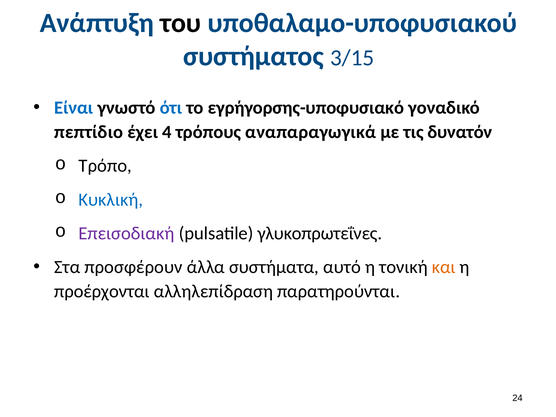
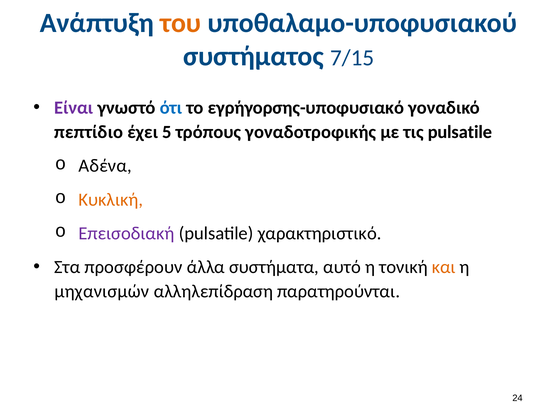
του colour: black -> orange (181, 23)
3/15: 3/15 -> 7/15 (352, 58)
Είναι colour: blue -> purple (74, 108)
4: 4 -> 5 (167, 132)
αναπαραγωγικά: αναπαραγωγικά -> γοναδοτροφικής (311, 132)
τις δυνατόν: δυνατόν -> pulsatile (460, 132)
Τρόπο: Τρόπο -> Αδένα (105, 166)
Κυκλική colour: blue -> orange (111, 200)
γλυκοπρωτεΐνες: γλυκοπρωτεΐνες -> χαρακτηριστικό (320, 233)
προέρχονται: προέρχονται -> μηχανισμών (102, 291)
